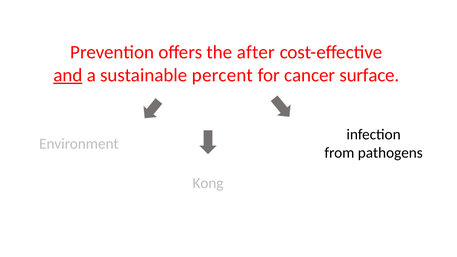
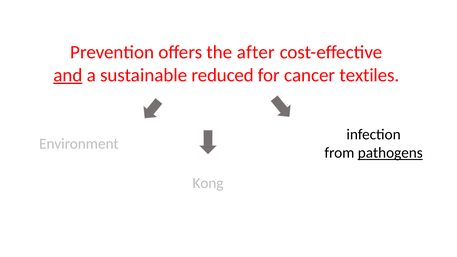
percent: percent -> reduced (223, 75)
surface: surface -> textiles (369, 75)
pathogens underline: none -> present (390, 153)
